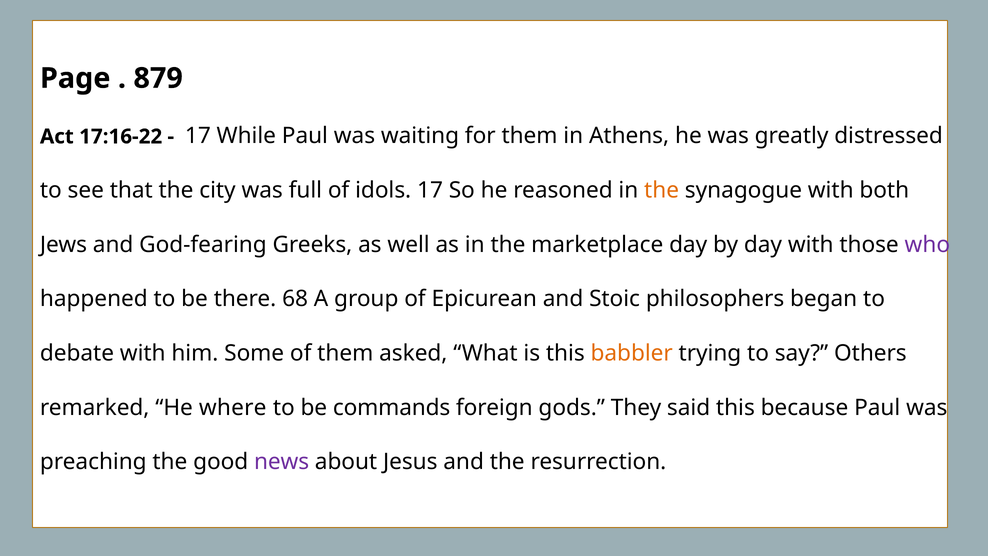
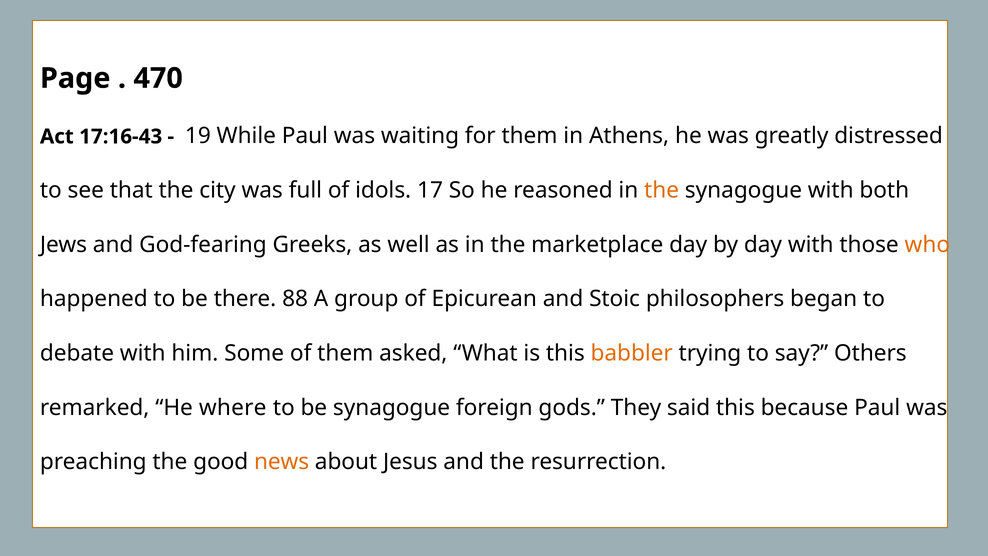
879: 879 -> 470 (158, 78)
17:16-22: 17:16-22 -> 17:16-43 (121, 137)
17: 17 -> 19 (198, 136)
who colour: purple -> orange (927, 244)
68: 68 -> 88 (295, 299)
be commands: commands -> synagogue (392, 407)
news colour: purple -> orange (282, 462)
